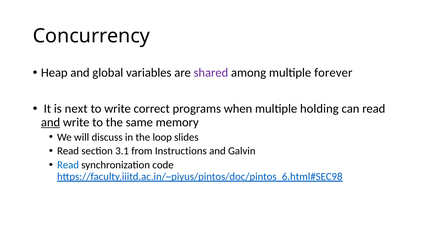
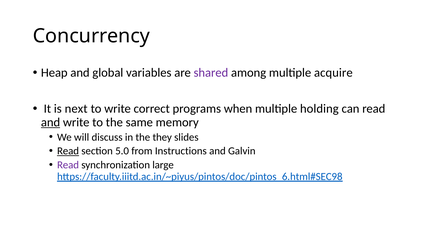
forever: forever -> acquire (333, 73)
loop: loop -> they (162, 137)
Read underline: none -> present (68, 151)
3.1: 3.1 -> 5.0 (122, 151)
Read colour: blue -> purple (68, 165)
code: code -> large (163, 165)
